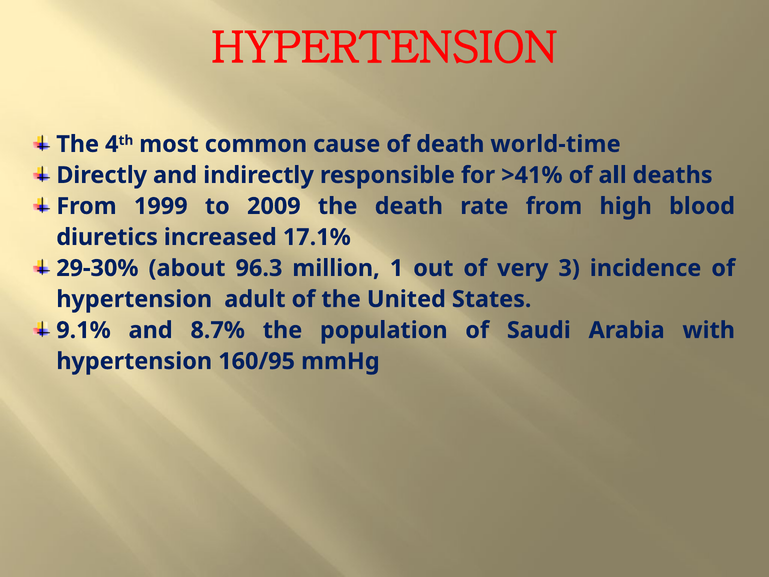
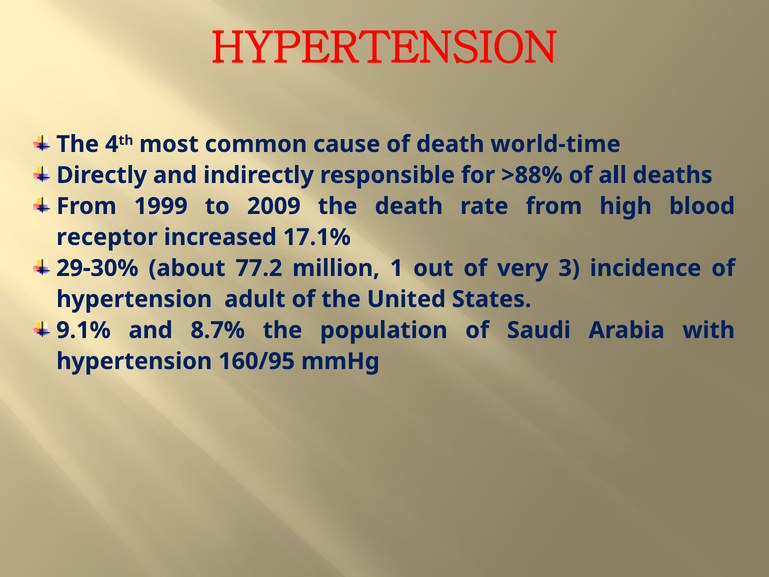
>41%: >41% -> >88% (532, 175)
diuretics: diuretics -> receptor (107, 237)
96.3: 96.3 -> 77.2 (259, 268)
